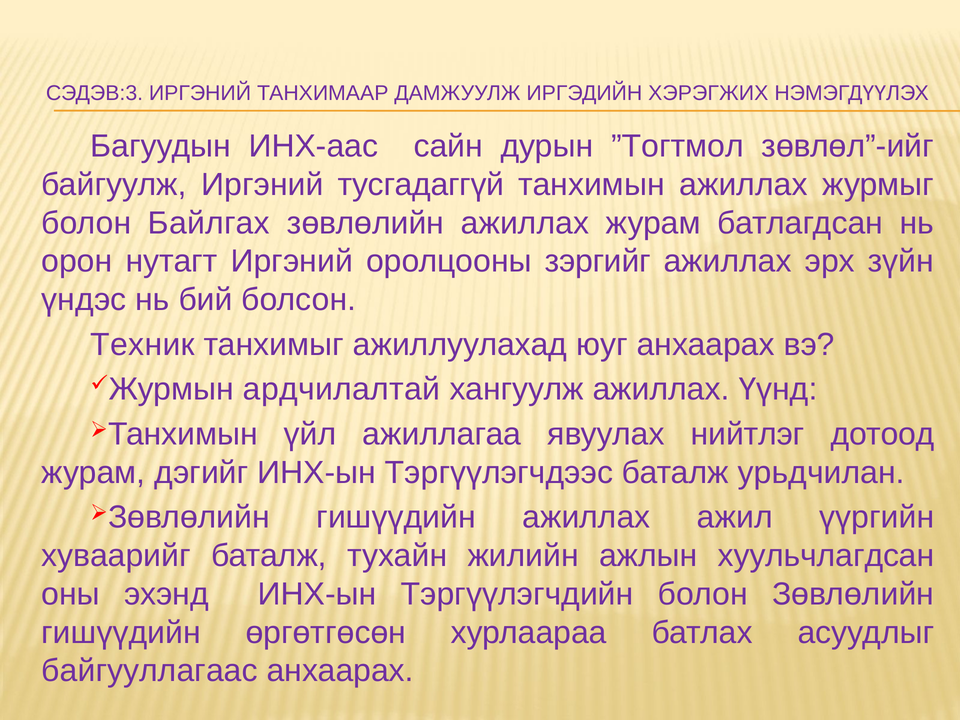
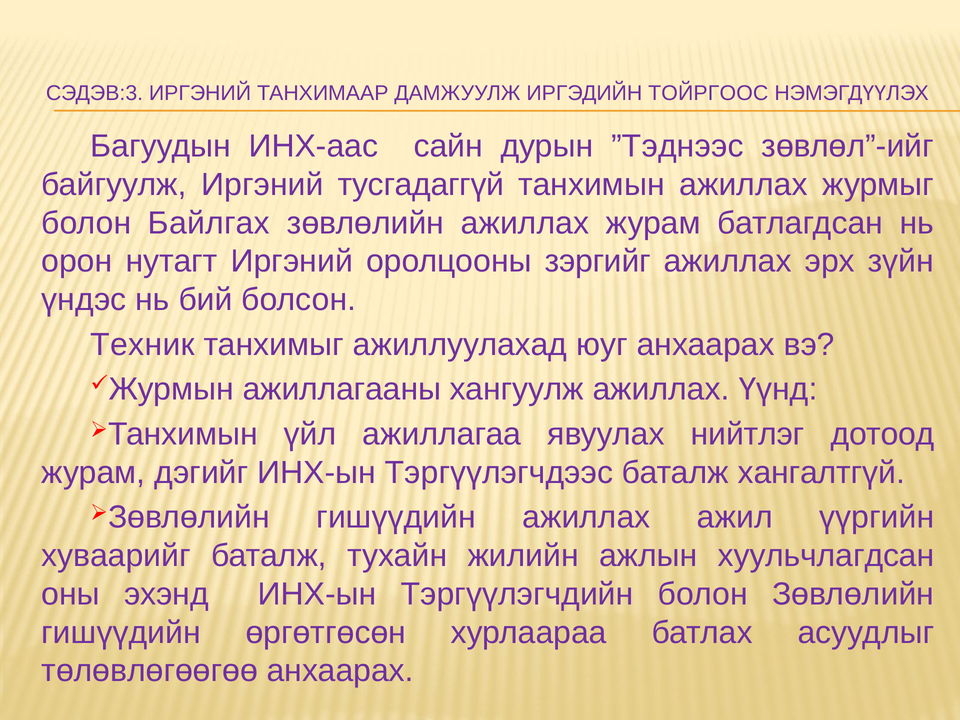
ХЭРЭГЖИХ: ХЭРЭГЖИХ -> ТОЙРГООС (708, 93)
”Тогтмол: ”Тогтмол -> ”Тэднээс (677, 146)
ардчилалтай: ардчилалтай -> ажиллагааны (342, 389)
урьдчилан: урьдчилан -> хангалтгүй (821, 473)
байгууллагаас: байгууллагаас -> төлөвлөгөөгөө (150, 671)
